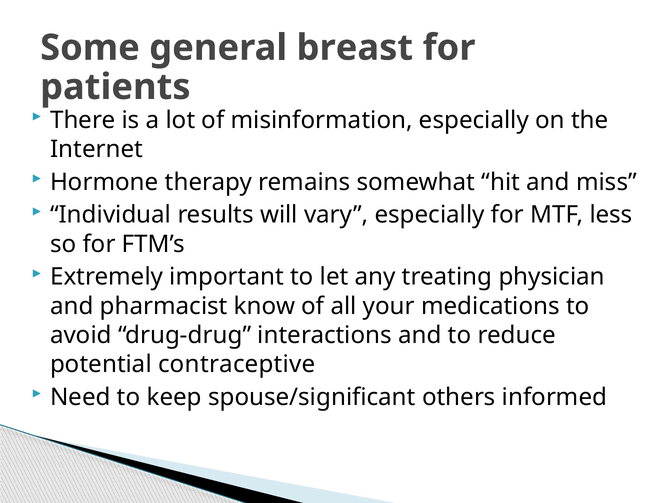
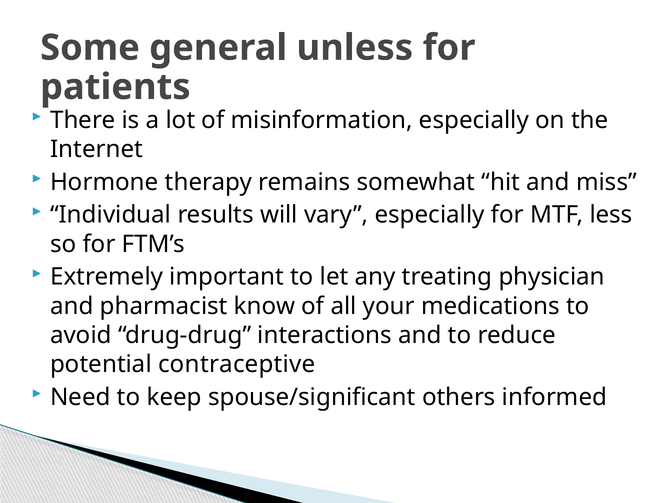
breast: breast -> unless (355, 48)
